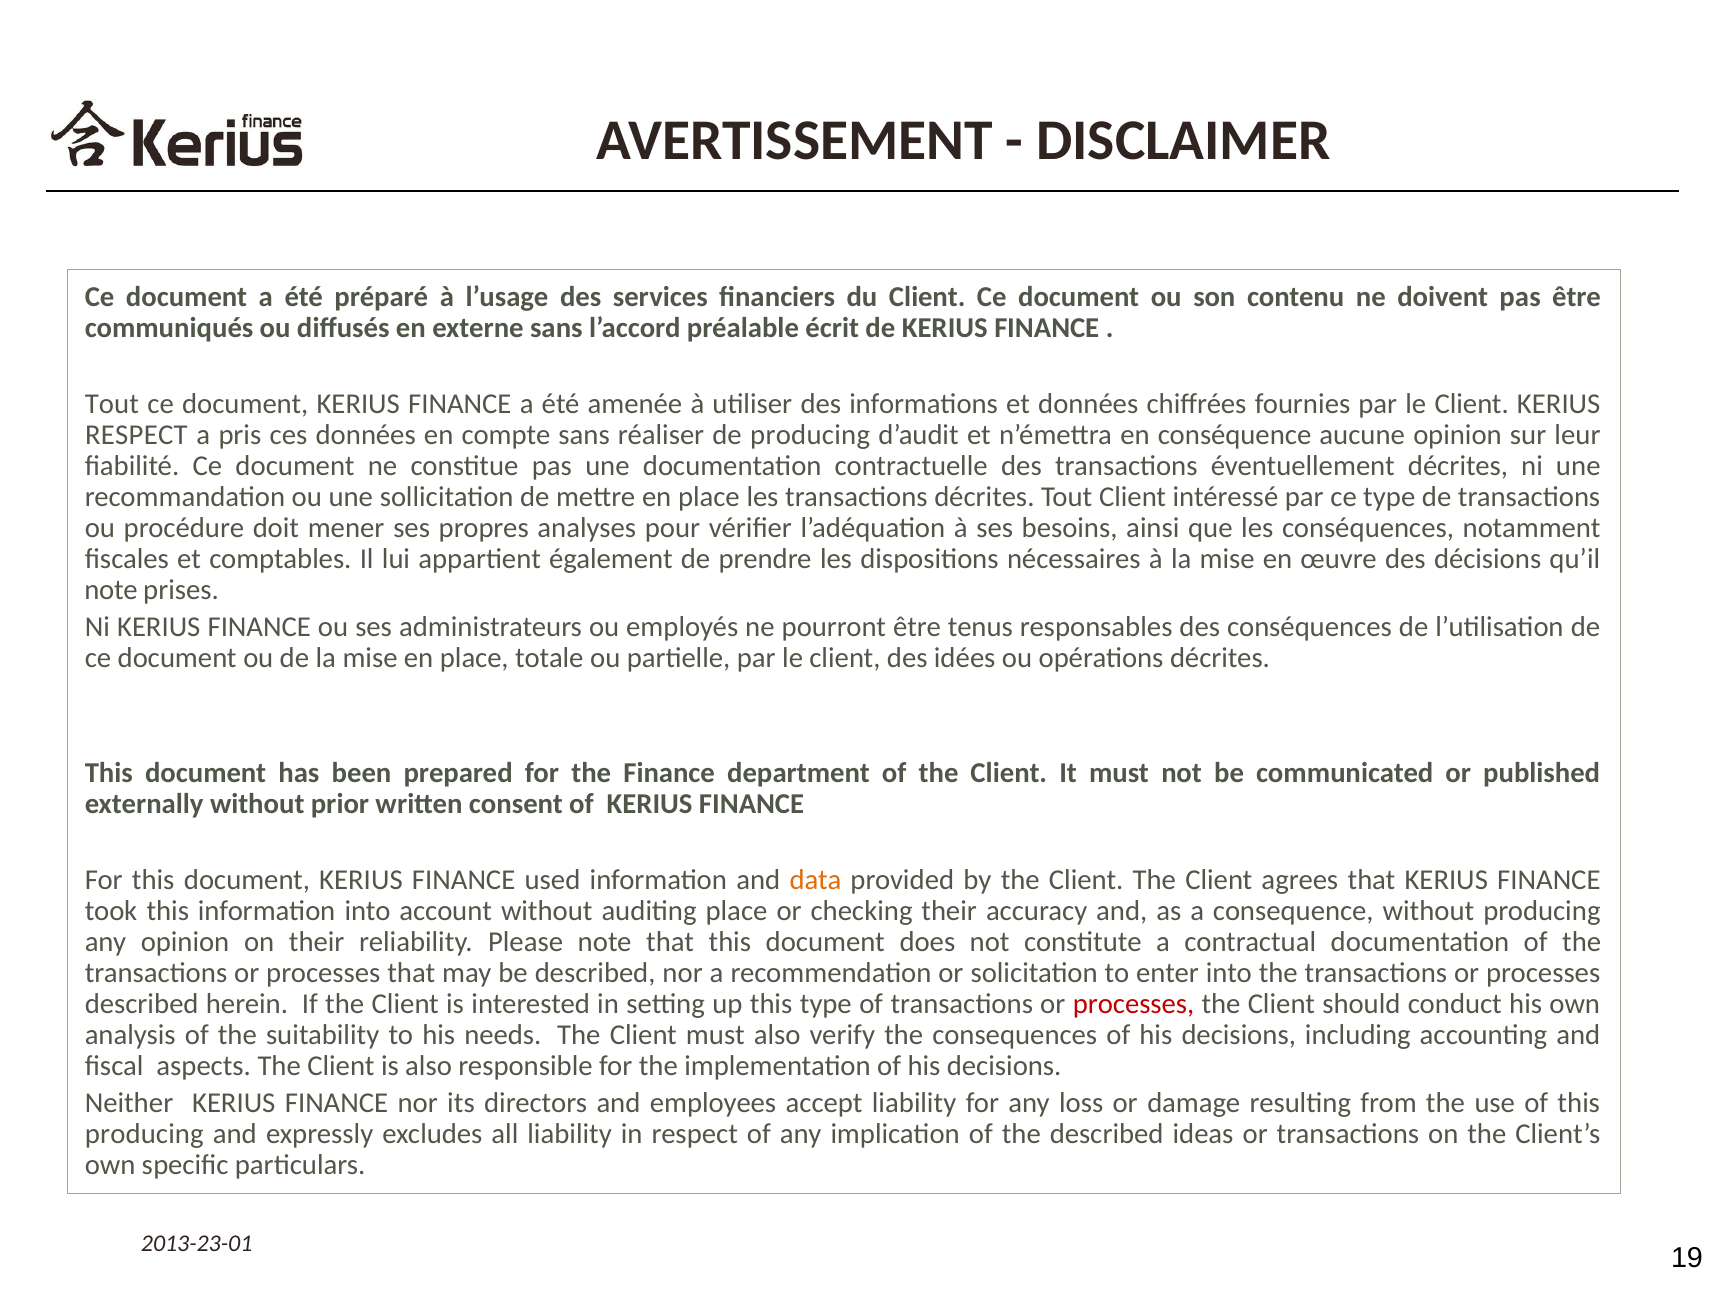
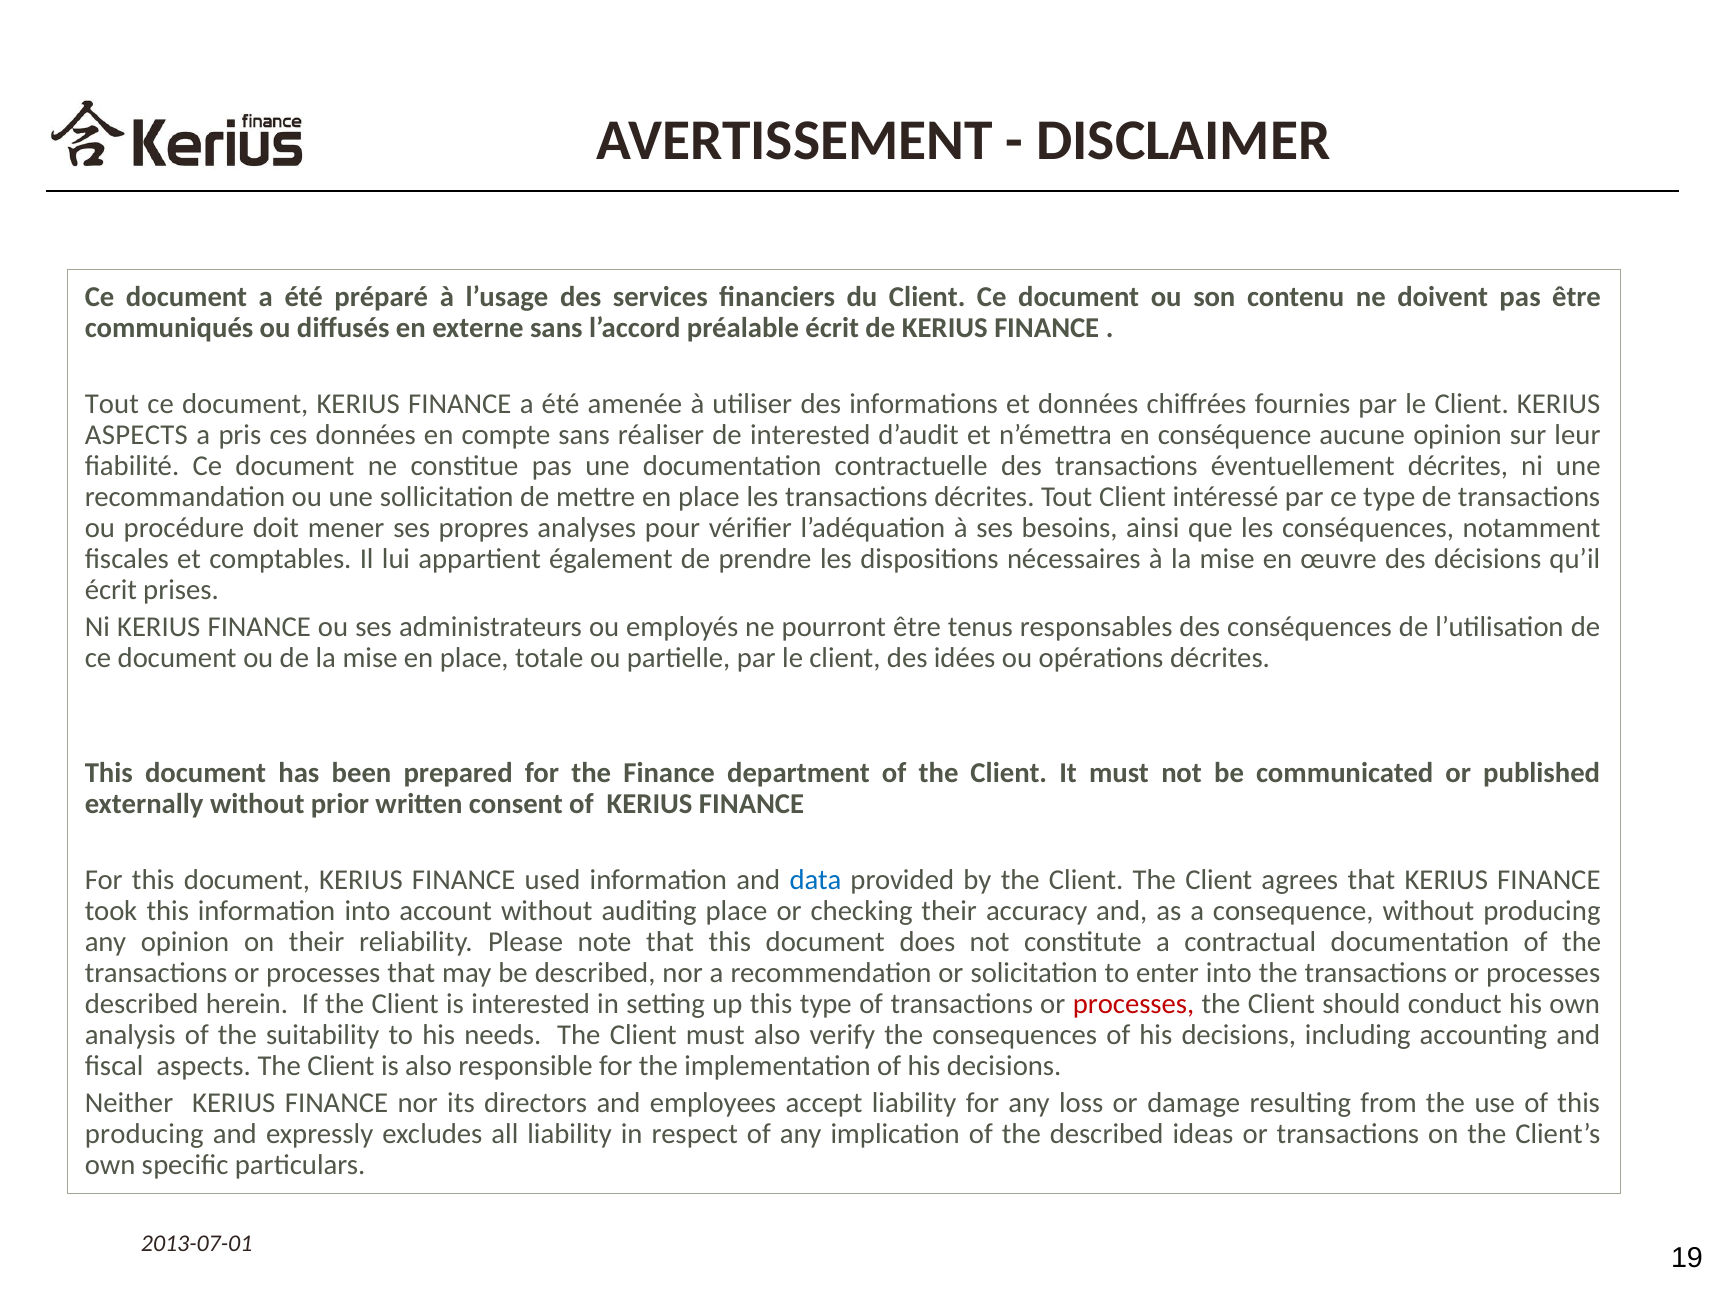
RESPECT: RESPECT -> ASPECTS (136, 435)
de producing: producing -> interested (810, 435)
note: note -> écrit (111, 590)
data colour: orange -> blue (816, 880)
2013-23-01: 2013-23-01 -> 2013-07-01 (197, 1243)
